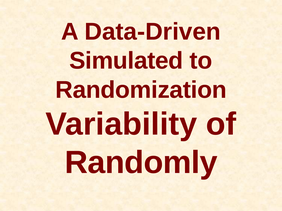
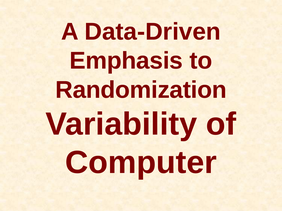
Simulated: Simulated -> Emphasis (126, 61)
Randomly: Randomly -> Computer (141, 163)
